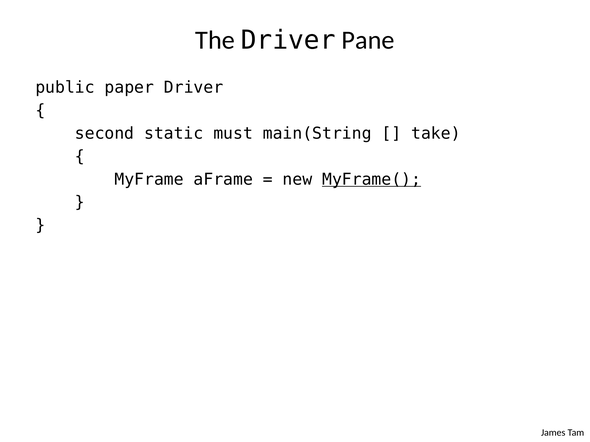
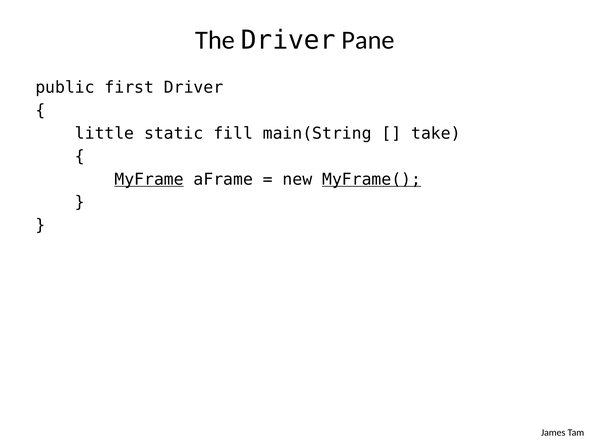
paper: paper -> first (129, 88)
second: second -> little (105, 134)
must: must -> fill (233, 134)
MyFrame underline: none -> present (149, 179)
